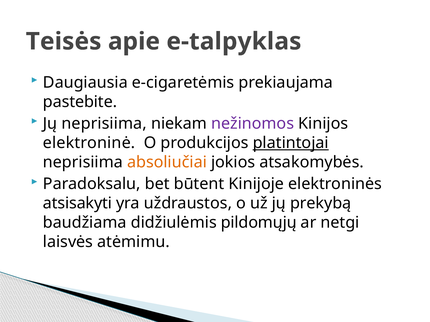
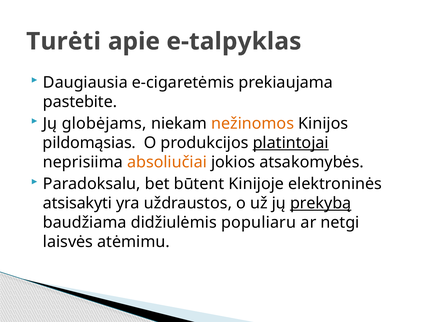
Teisės: Teisės -> Turėti (64, 41)
Jų neprisiima: neprisiima -> globėjams (104, 124)
nežinomos colour: purple -> orange (253, 124)
elektroninė: elektroninė -> pildomąsias (89, 143)
prekybą underline: none -> present (321, 204)
pildomųjų: pildomųjų -> populiaru (259, 223)
